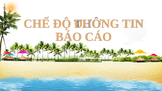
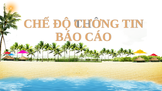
ĐƯƠNG: ĐƯƠNG -> CƯƠNG (97, 24)
